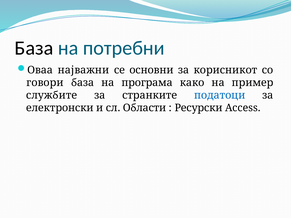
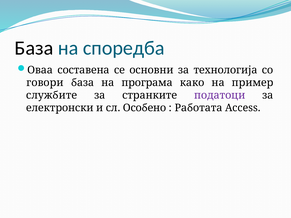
потребни: потребни -> споредба (124, 48)
најважни: најважни -> составена (84, 70)
корисникот: корисникот -> технологија (226, 70)
податоци colour: blue -> purple (220, 95)
Области: Области -> Особено (145, 108)
Ресурски: Ресурски -> Работата (199, 108)
